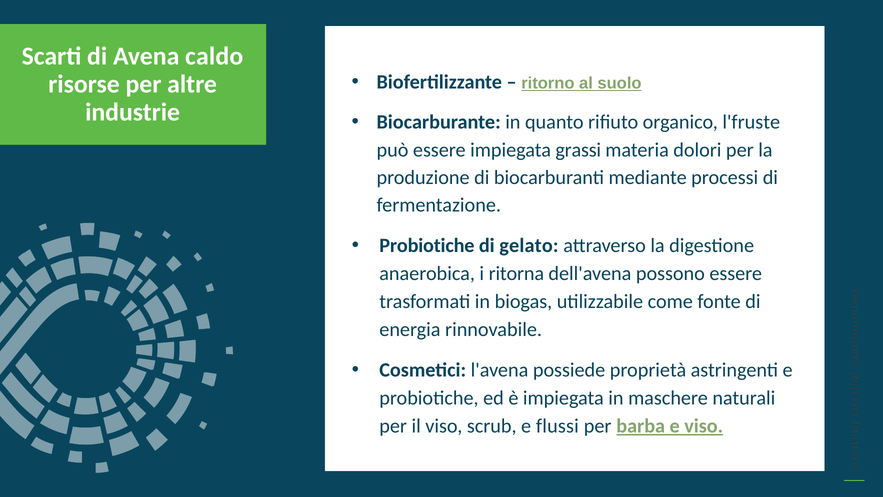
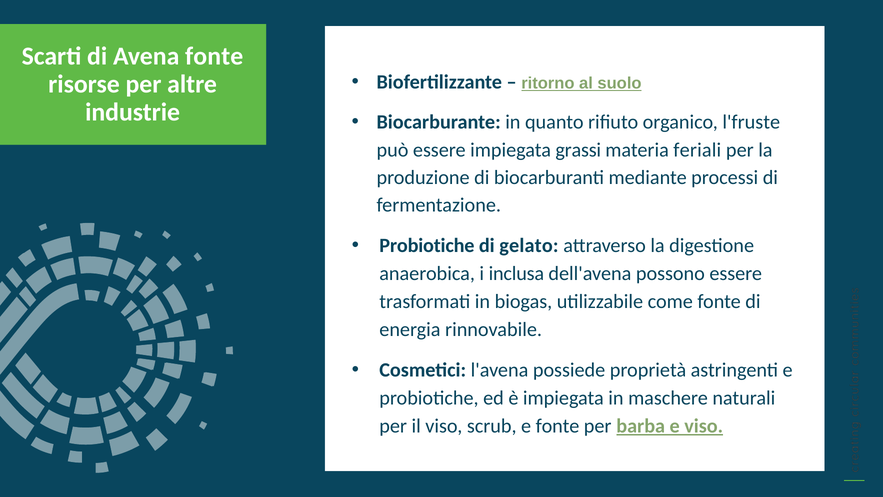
Avena caldo: caldo -> fonte (214, 56)
dolori: dolori -> feriali (697, 150)
ritorna: ritorna -> inclusa (516, 274)
e flussi: flussi -> fonte (558, 426)
